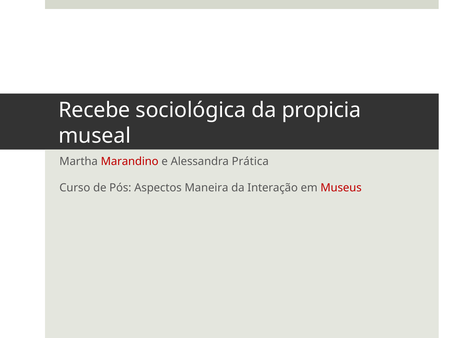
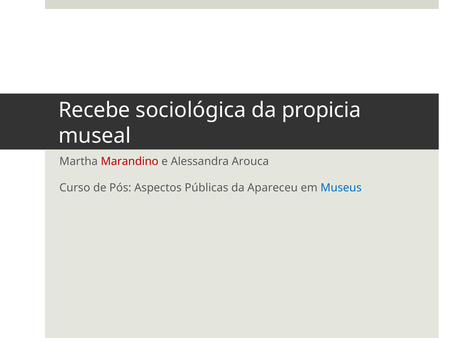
Prática: Prática -> Arouca (250, 161)
Maneira: Maneira -> Públicas (206, 187)
Interação: Interação -> Apareceu (273, 187)
Museus colour: red -> blue (341, 187)
